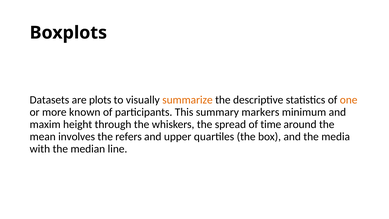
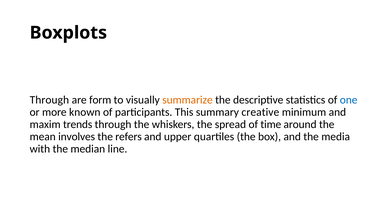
Datasets: Datasets -> Through (49, 100)
plots: plots -> form (100, 100)
one colour: orange -> blue (349, 100)
markers: markers -> creative (260, 112)
height: height -> trends (78, 124)
